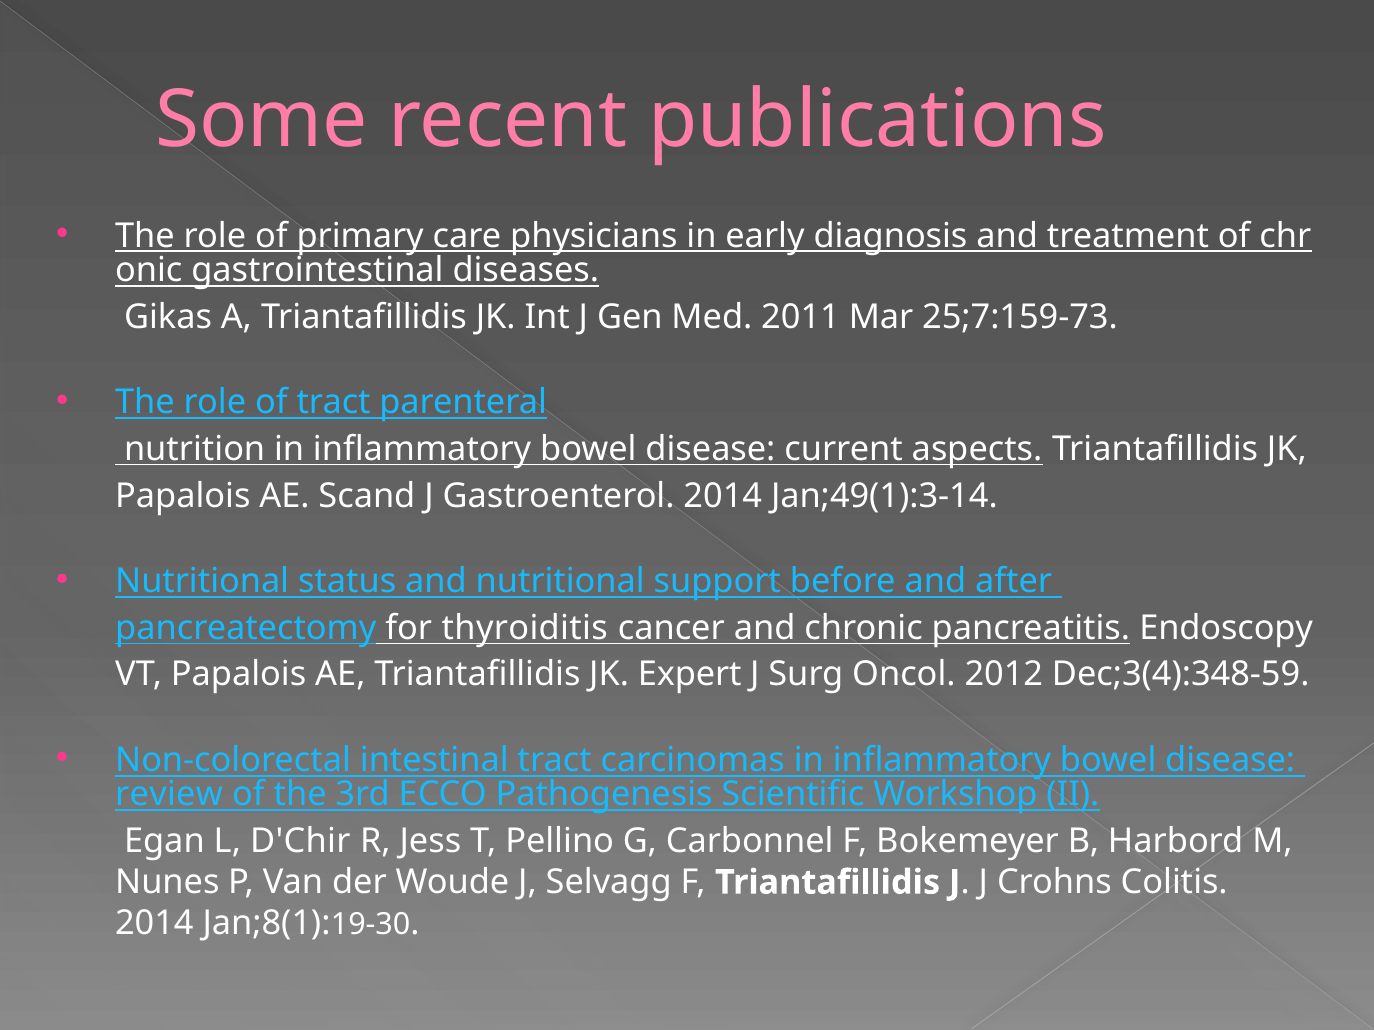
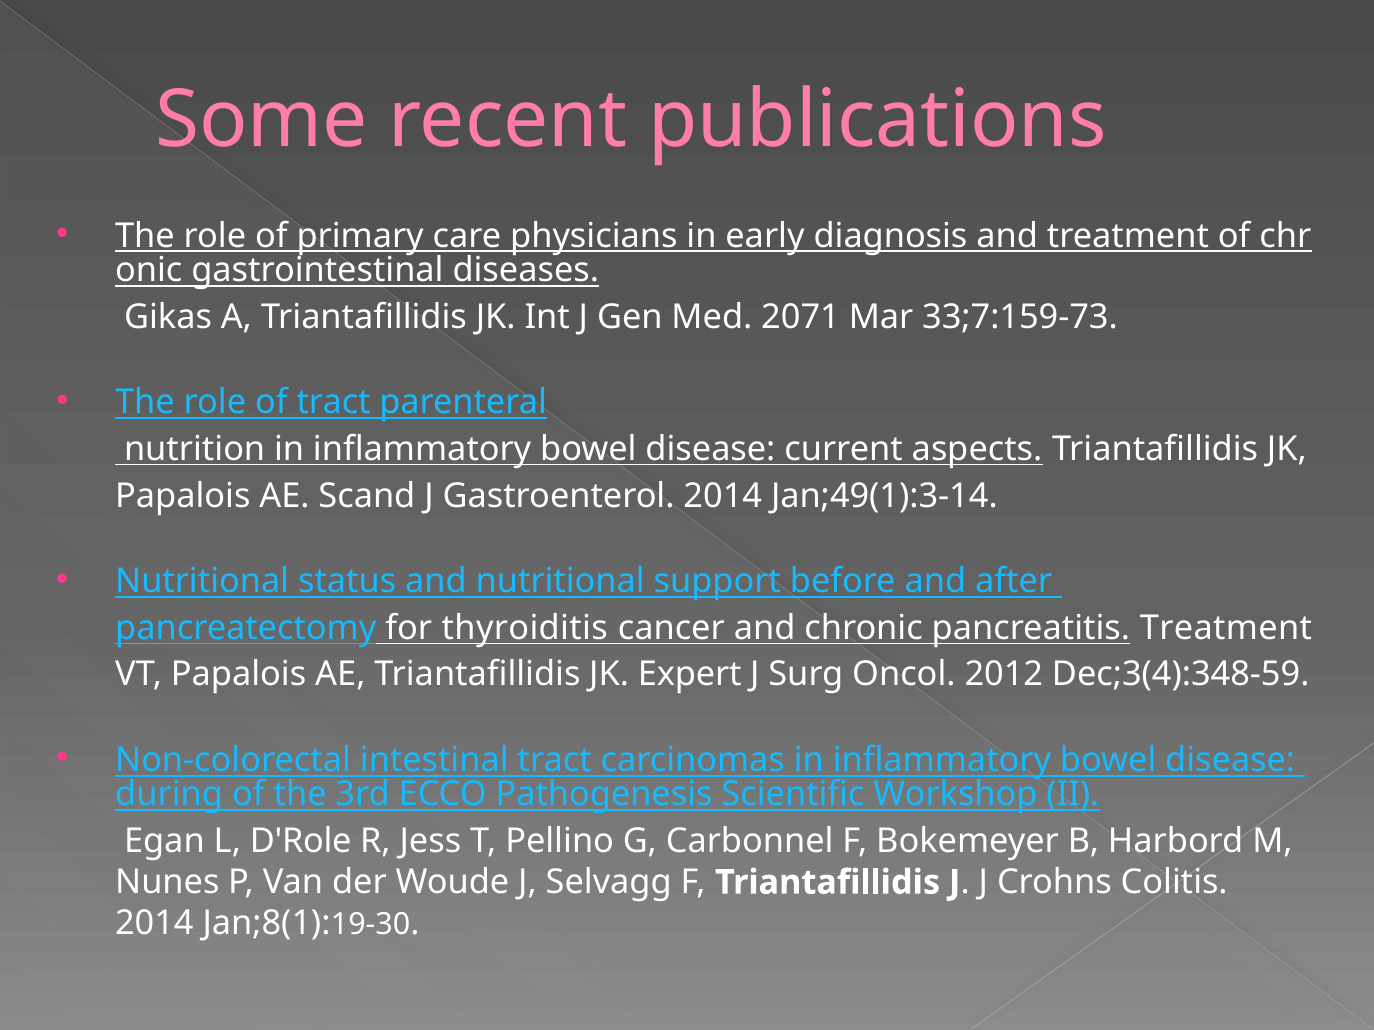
2011: 2011 -> 2071 (801, 317)
25;7:159-73: 25;7:159-73 -> 33;7:159-73 (1020, 317)
pancreatitis Endoscopy: Endoscopy -> Treatment (1226, 628)
review: review -> during (169, 795)
D'Chir: D'Chir -> D'Role (301, 842)
